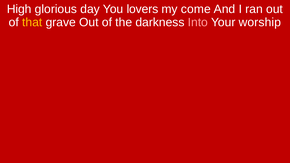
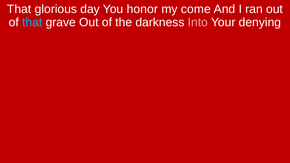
High: High -> That (19, 9)
lovers: lovers -> honor (142, 9)
that colour: yellow -> light blue (32, 22)
worship: worship -> denying (260, 22)
